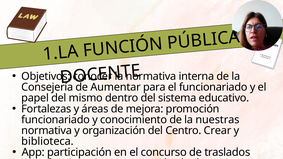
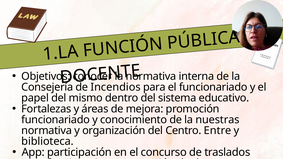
Aumentar: Aumentar -> Incendios (116, 87)
Crear: Crear -> Entre (218, 131)
